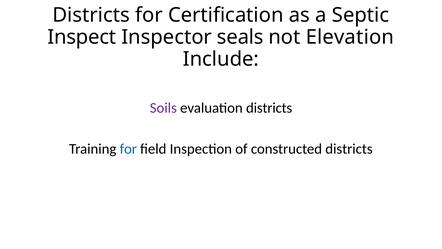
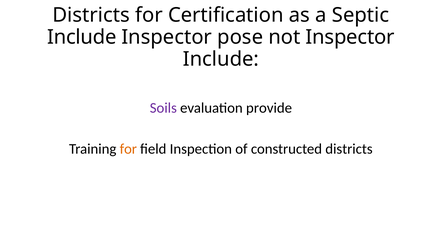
Inspect: Inspect -> Include (82, 37)
seals: seals -> pose (240, 37)
not Elevation: Elevation -> Inspector (350, 37)
evaluation districts: districts -> provide (269, 108)
for colour: blue -> orange (128, 149)
